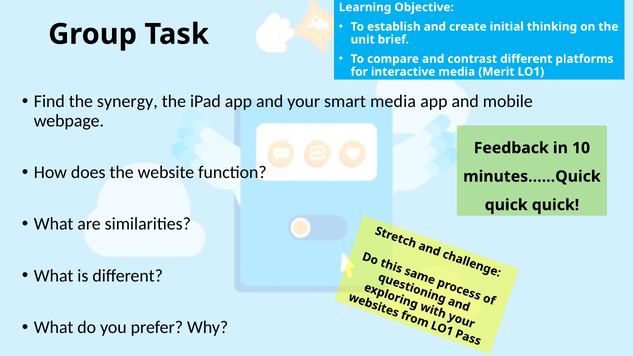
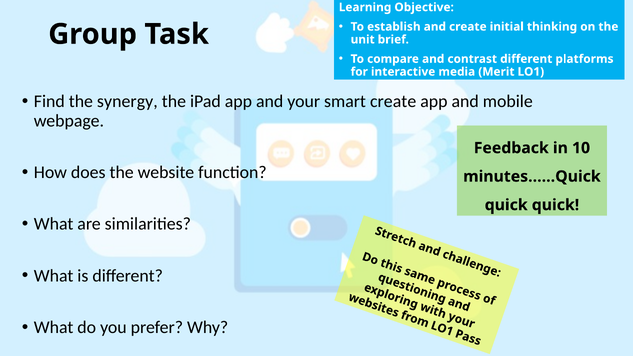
smart media: media -> create (393, 101)
